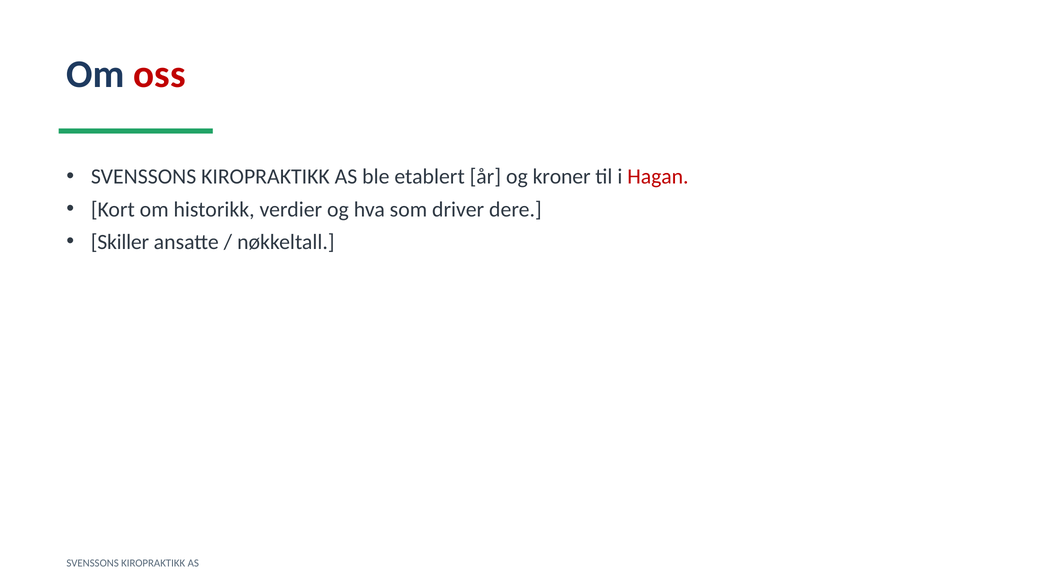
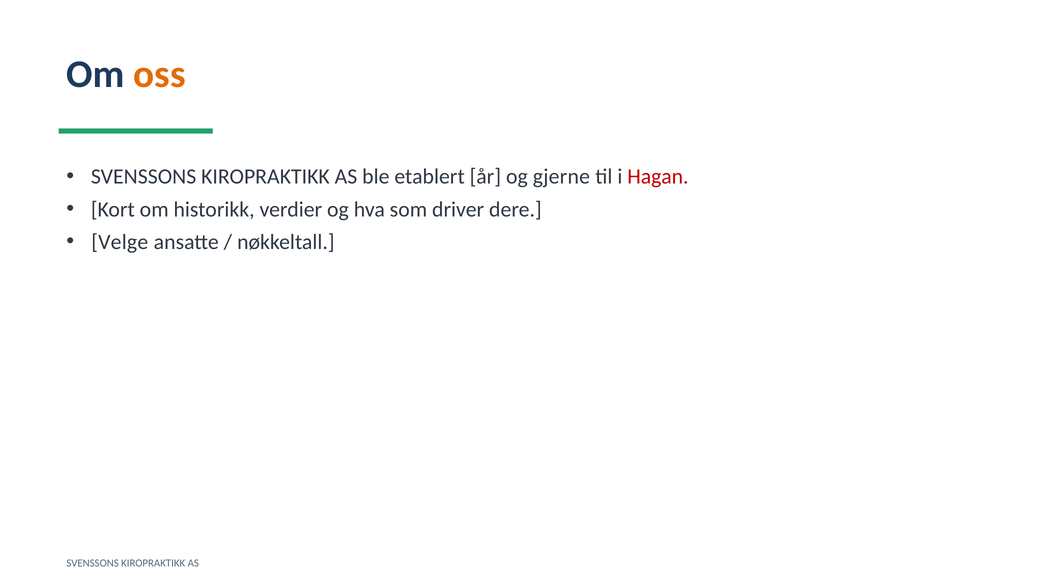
oss colour: red -> orange (160, 75)
kroner: kroner -> gjerne (561, 177)
Skiller: Skiller -> Velge (120, 242)
